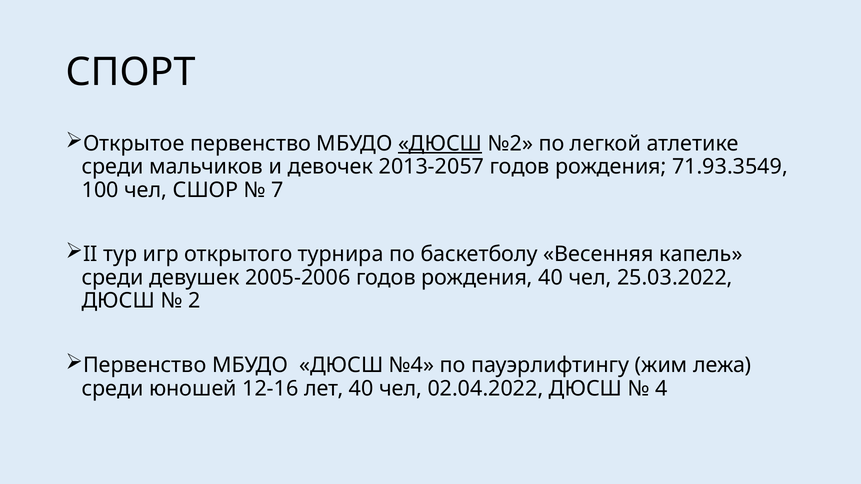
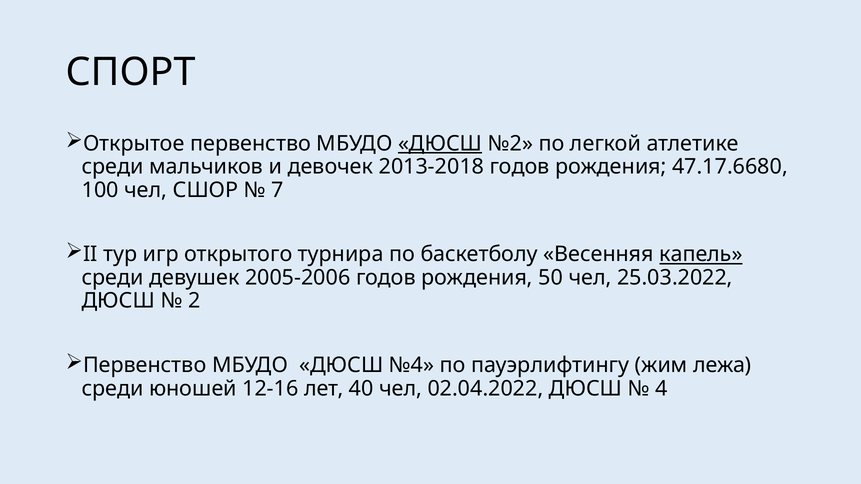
2013-2057: 2013-2057 -> 2013-2018 (431, 167)
71.93.3549: 71.93.3549 -> 47.17.6680 (730, 167)
капель underline: none -> present (701, 255)
рождения 40: 40 -> 50 (551, 278)
